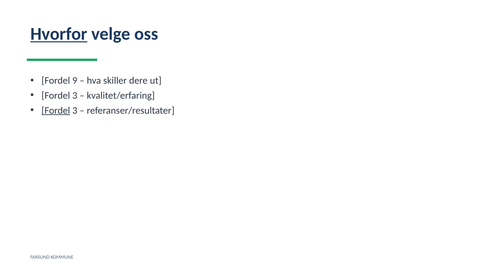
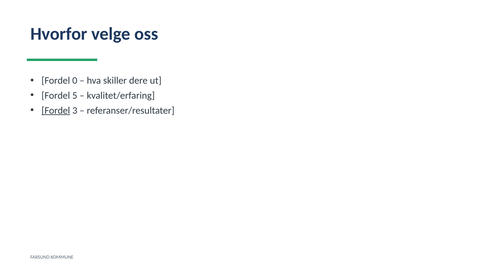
Hvorfor underline: present -> none (59, 34)
9: 9 -> 0 (75, 81)
3: 3 -> 5 (75, 96)
